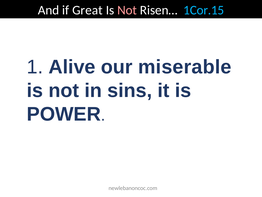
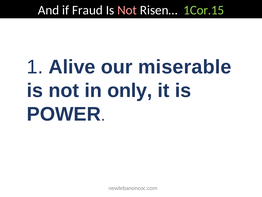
Great: Great -> Fraud (87, 10)
1Cor.15 colour: light blue -> light green (204, 10)
sins: sins -> only (130, 90)
